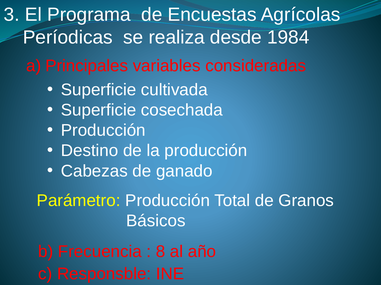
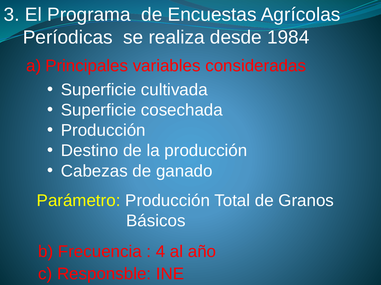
8: 8 -> 4 (161, 252)
